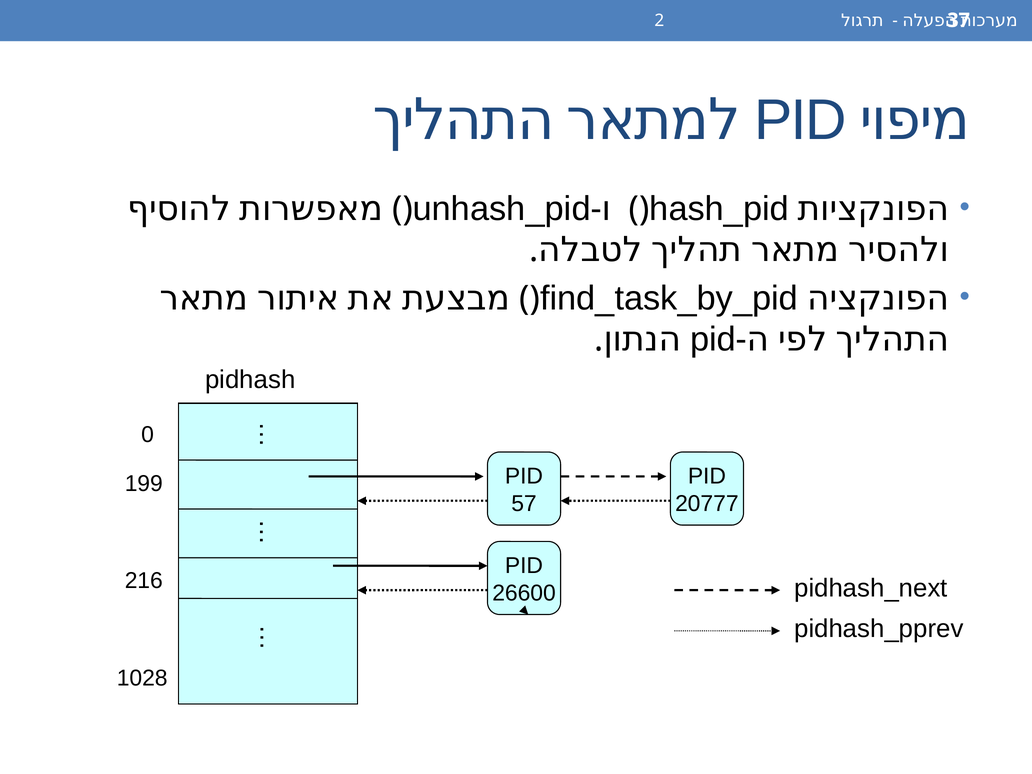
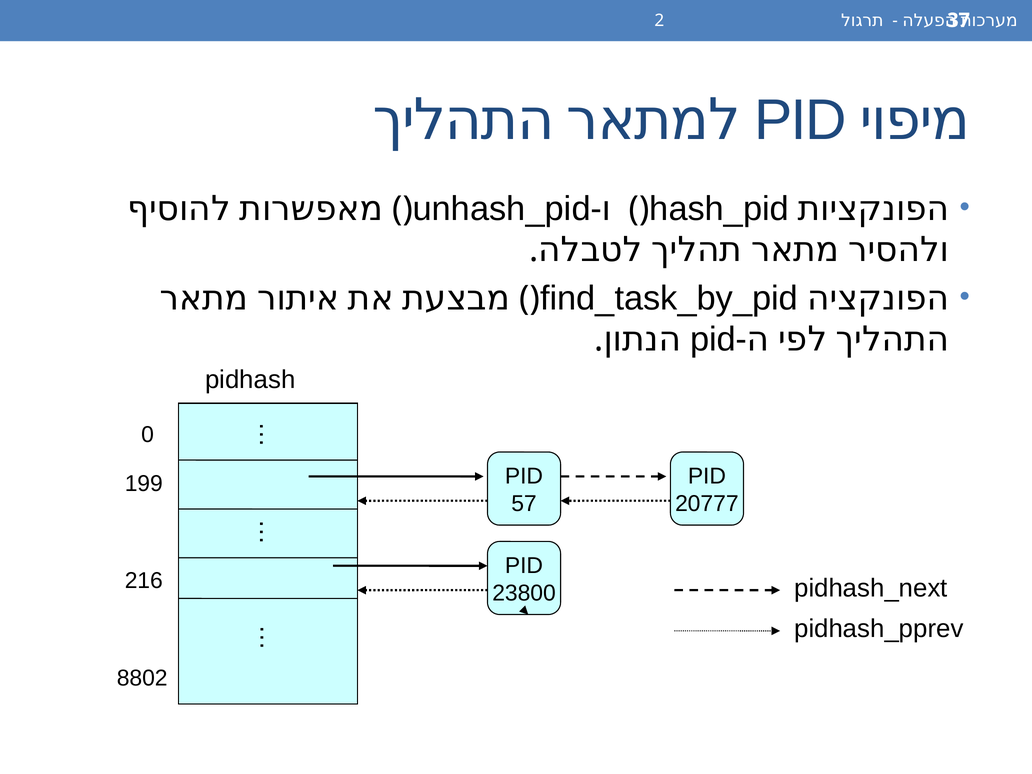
26600: 26600 -> 23800 (524, 593)
1028: 1028 -> 8802 (142, 678)
